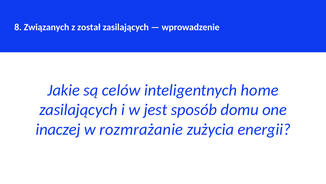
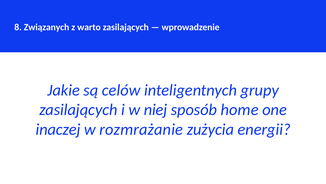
został: został -> warto (89, 27)
home: home -> grupy (260, 90)
jest: jest -> niej (156, 109)
domu: domu -> home (240, 109)
